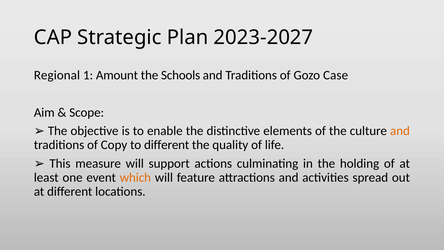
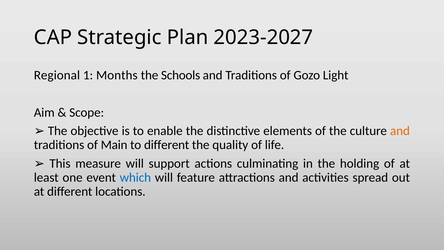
Amount: Amount -> Months (117, 75)
Case: Case -> Light (336, 75)
Copy: Copy -> Main (114, 145)
which colour: orange -> blue (135, 178)
